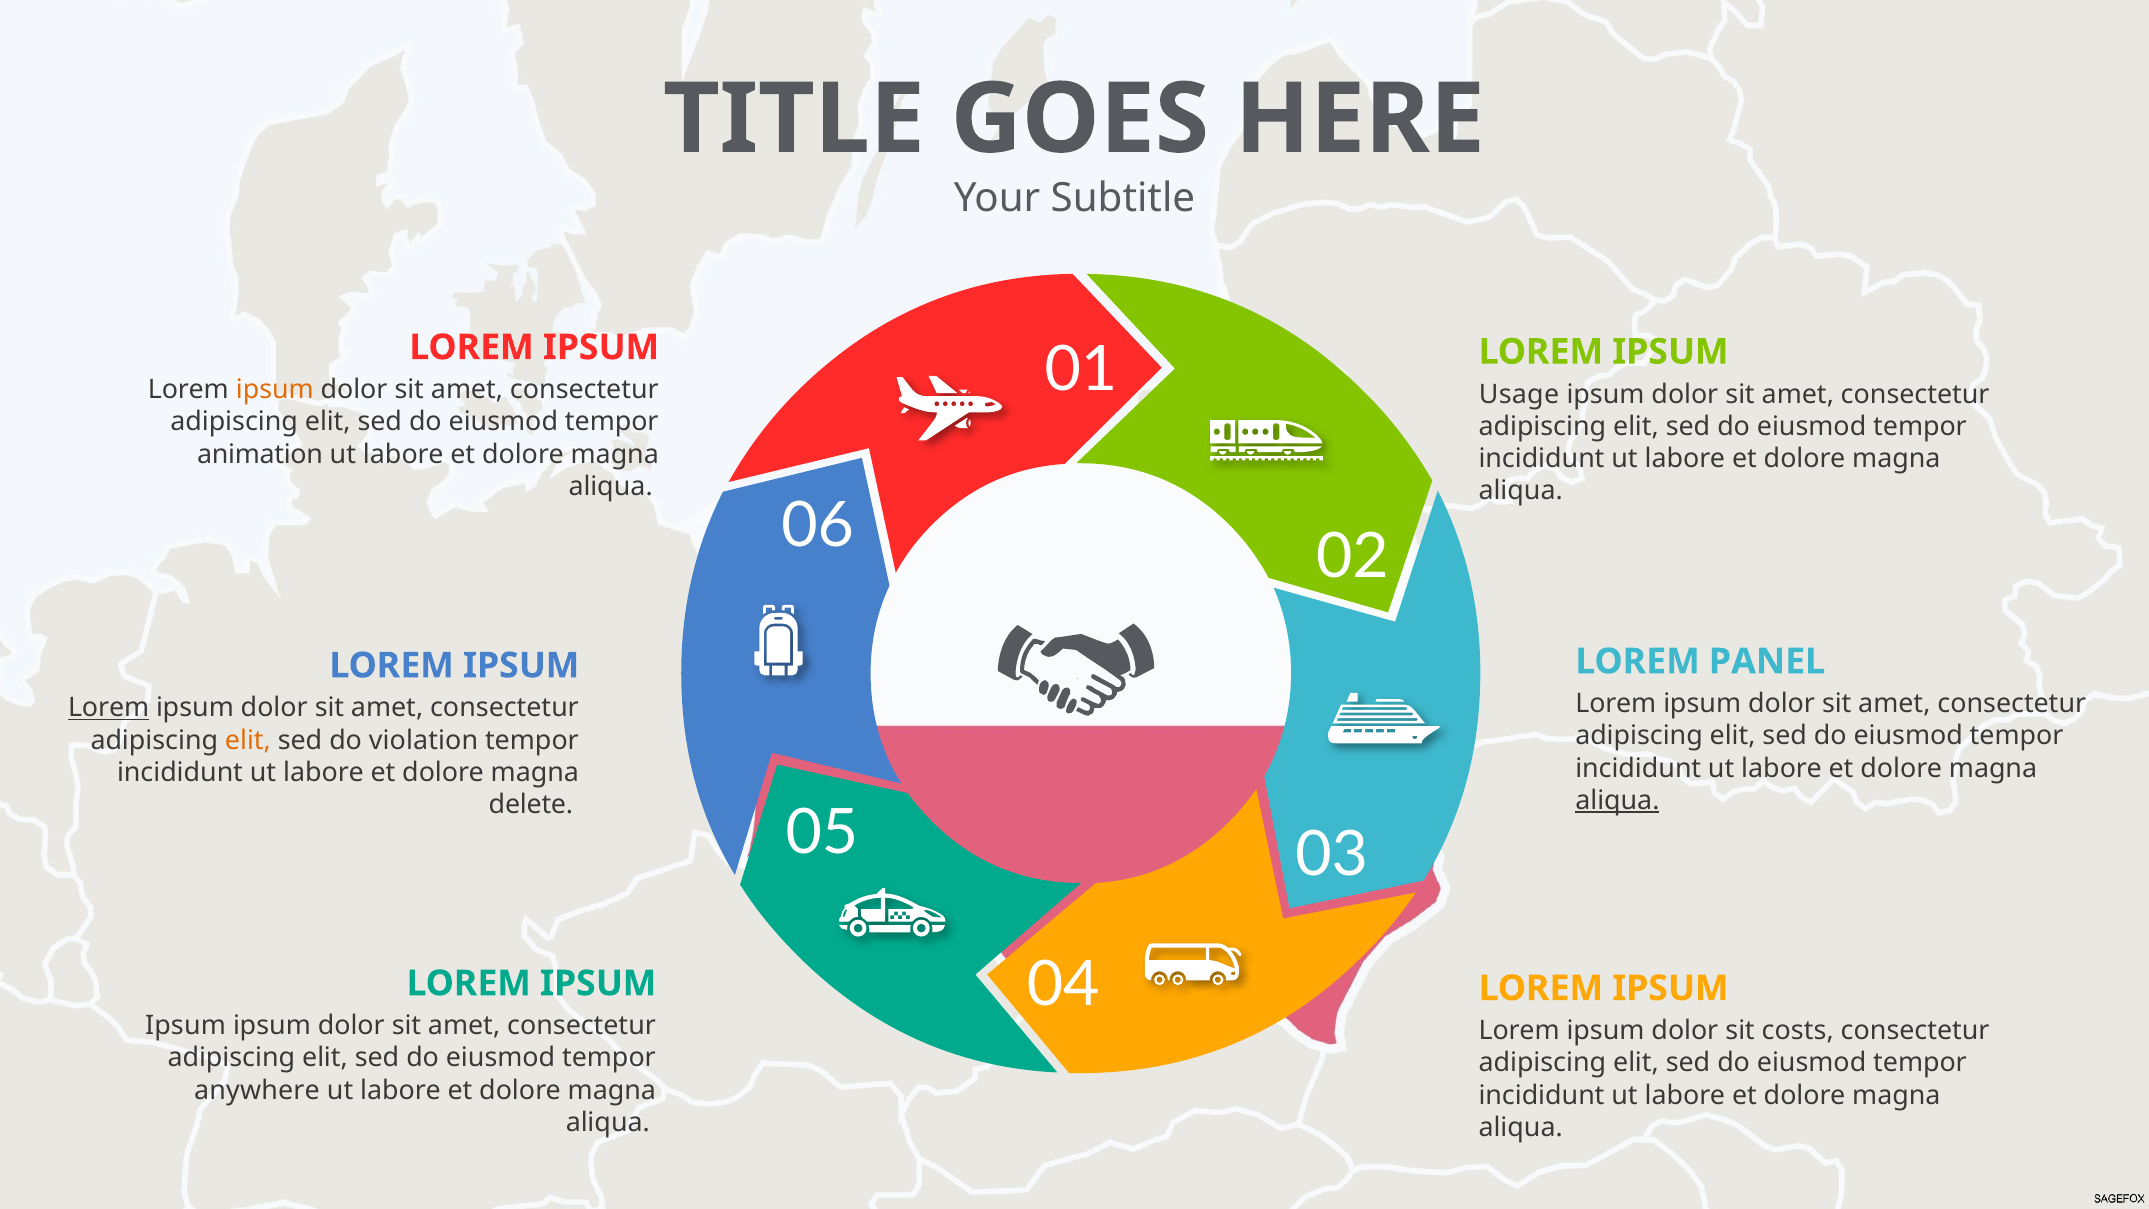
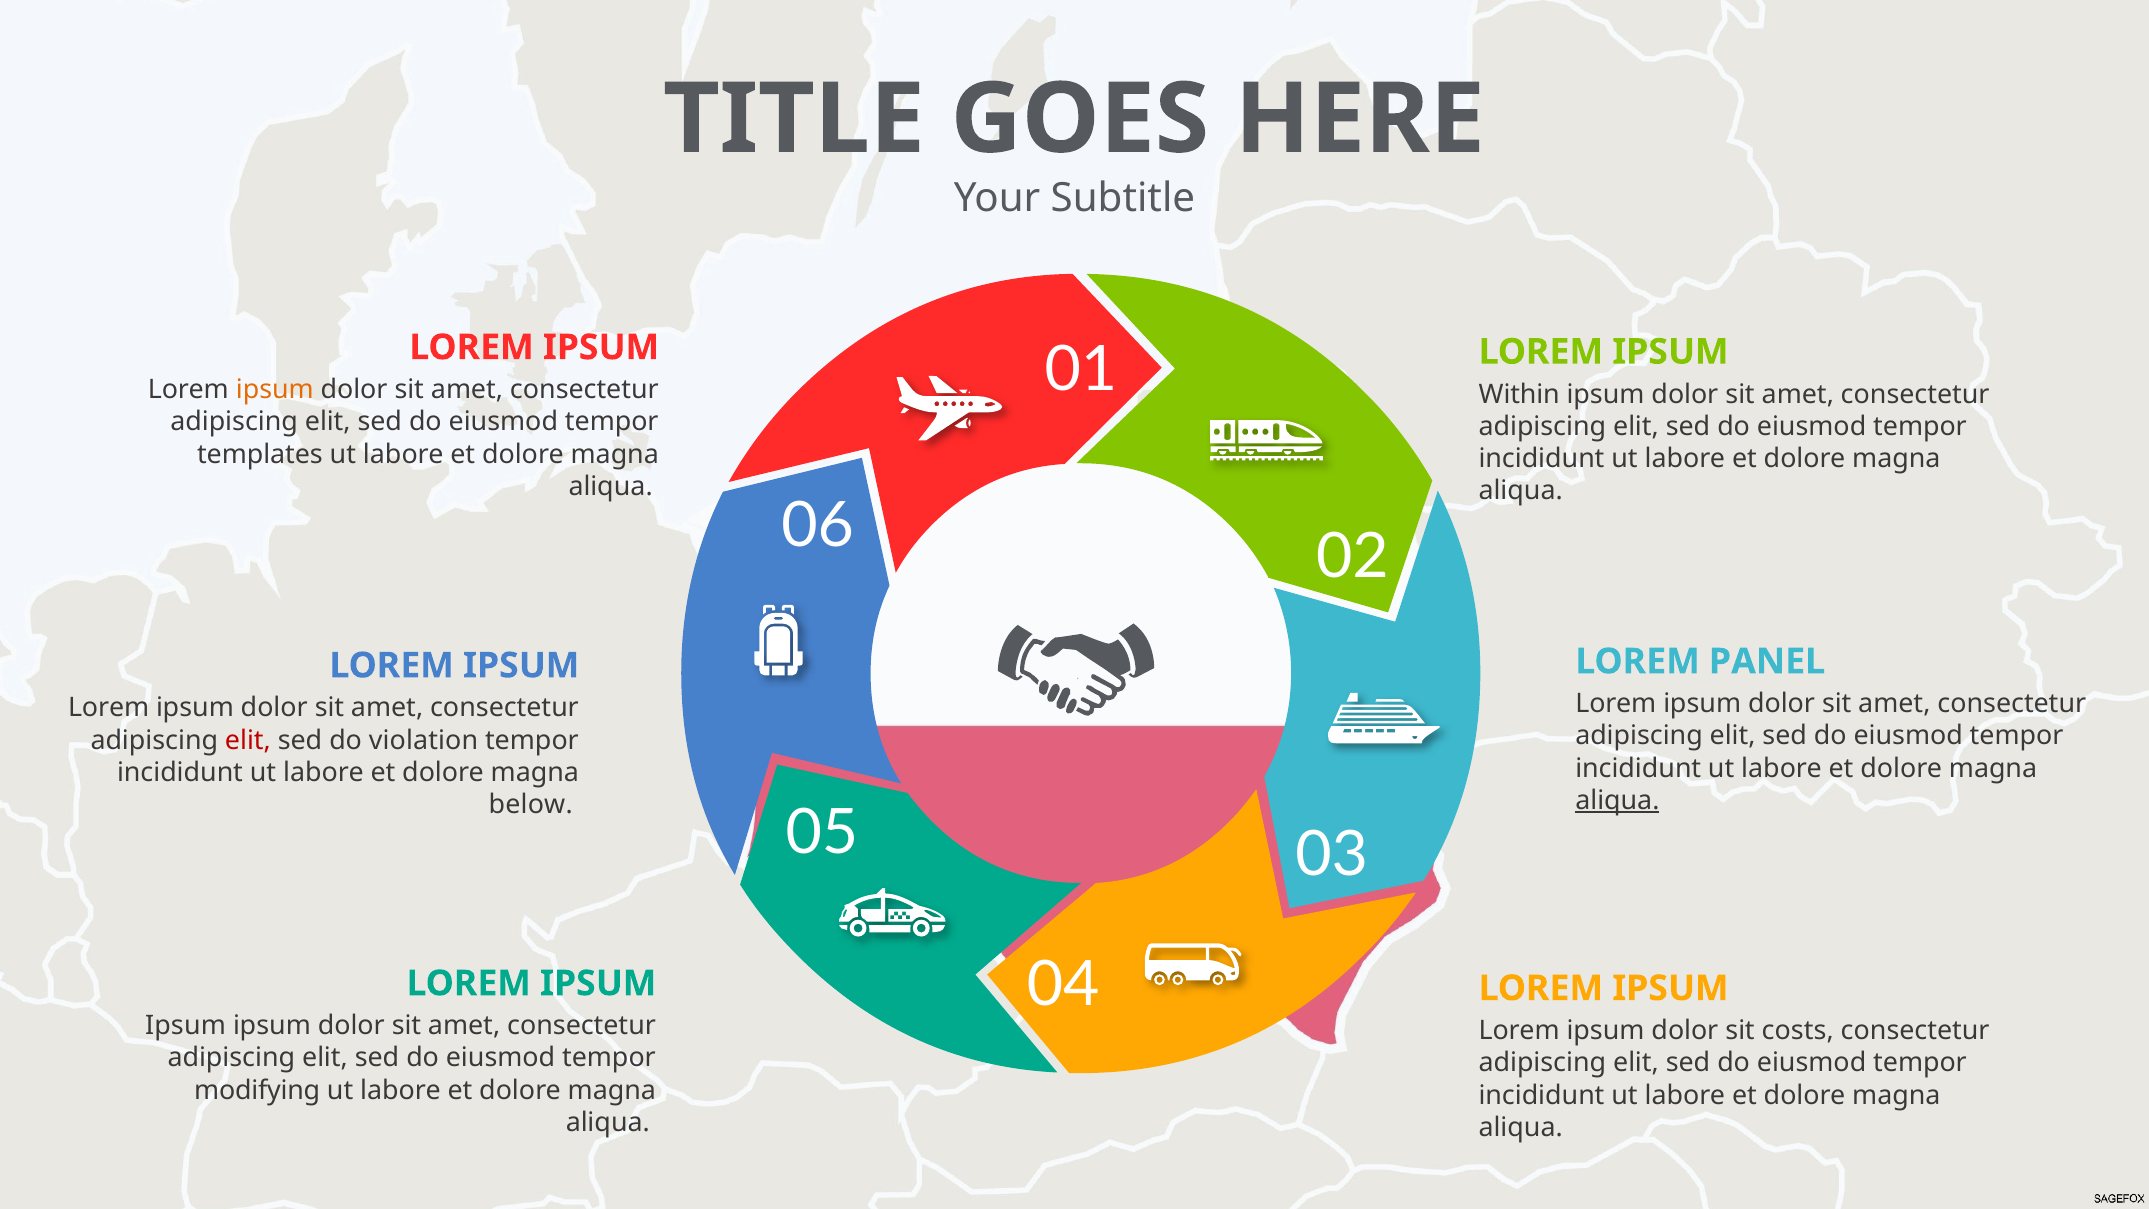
Usage: Usage -> Within (1519, 394)
animation: animation -> templates (260, 454)
Lorem underline: present -> none (109, 708)
elit colour: orange -> red (248, 740)
delete: delete -> below (531, 804)
anywhere: anywhere -> modifying (257, 1090)
